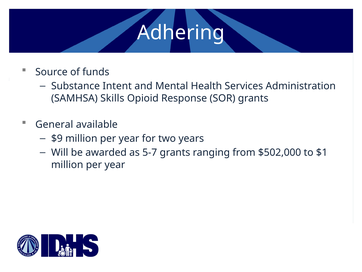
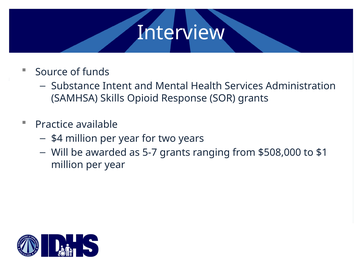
Adhering: Adhering -> Interview (181, 33)
General: General -> Practice (54, 124)
$9: $9 -> $4 (57, 138)
$502,000: $502,000 -> $508,000 (280, 152)
